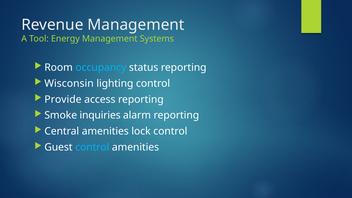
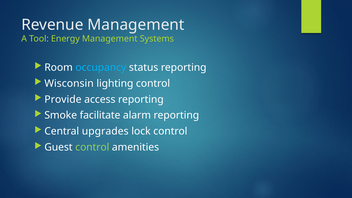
inquiries: inquiries -> facilitate (100, 115)
Central amenities: amenities -> upgrades (105, 131)
control colour: light blue -> light green (92, 147)
